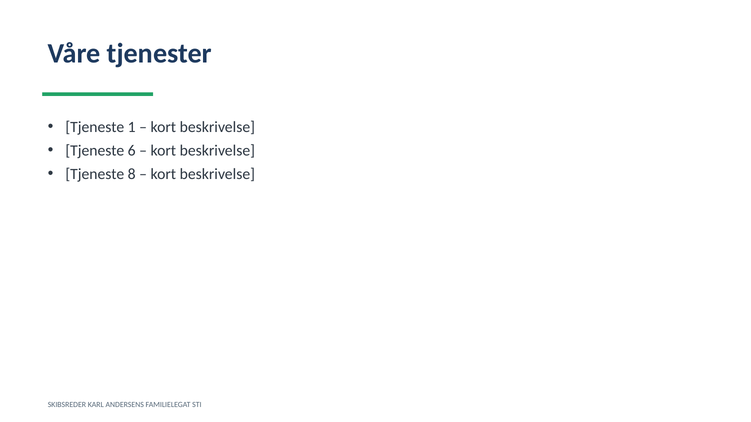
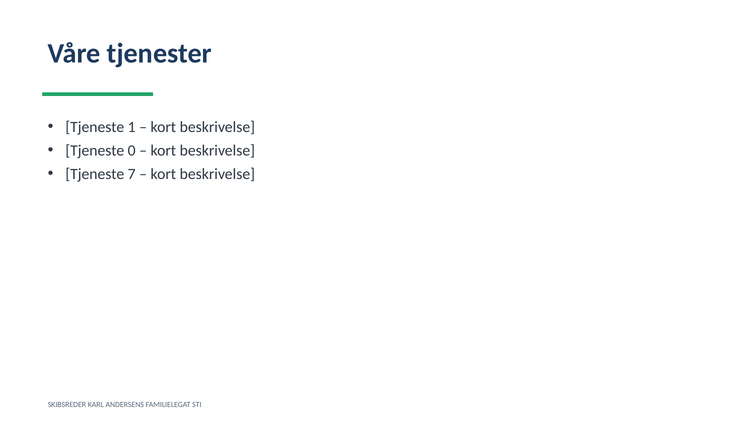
6: 6 -> 0 (132, 151)
8: 8 -> 7 (132, 174)
